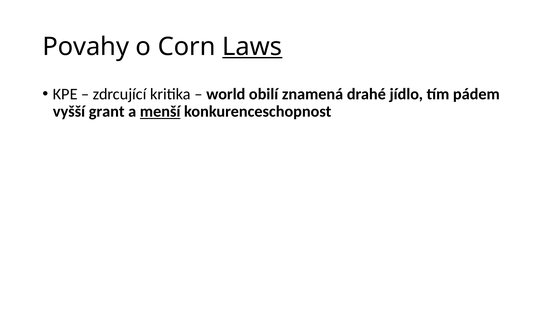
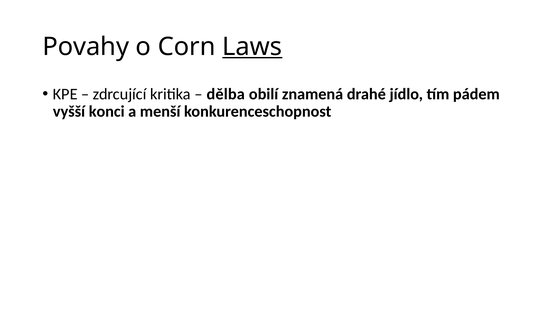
world: world -> dělba (226, 94)
grant: grant -> konci (107, 112)
menší underline: present -> none (160, 112)
